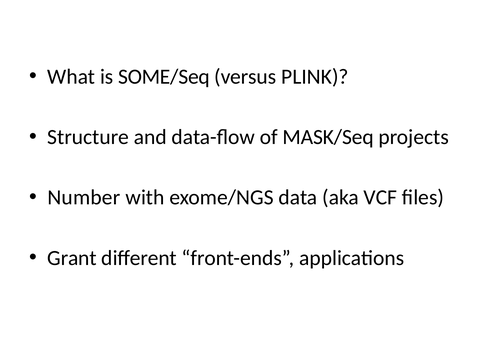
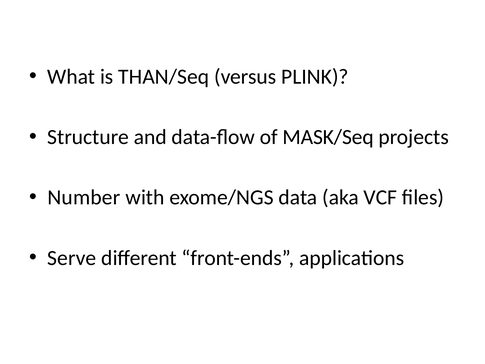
SOME/Seq: SOME/Seq -> THAN/Seq (164, 77)
Grant: Grant -> Serve (72, 258)
